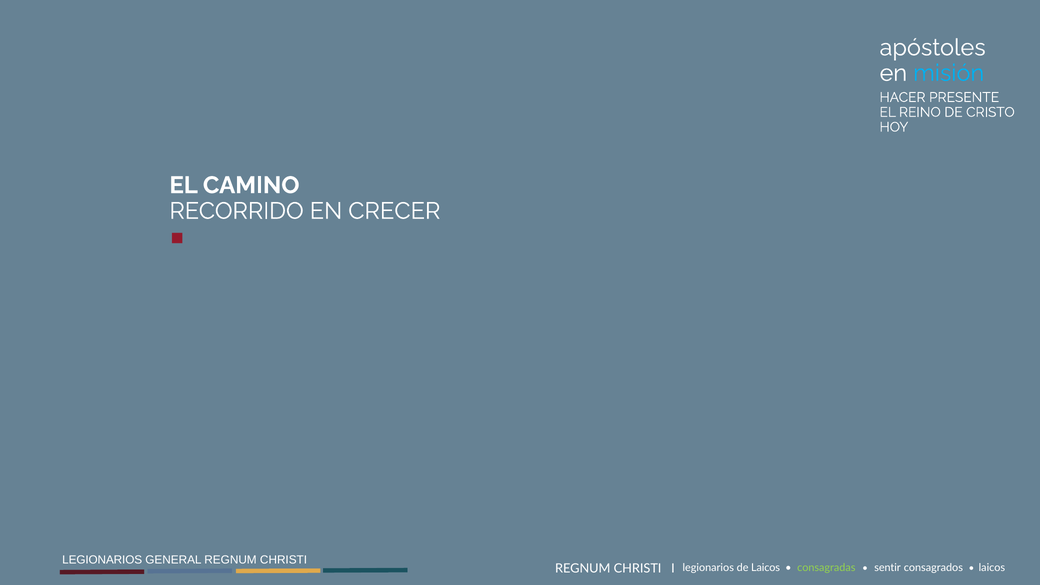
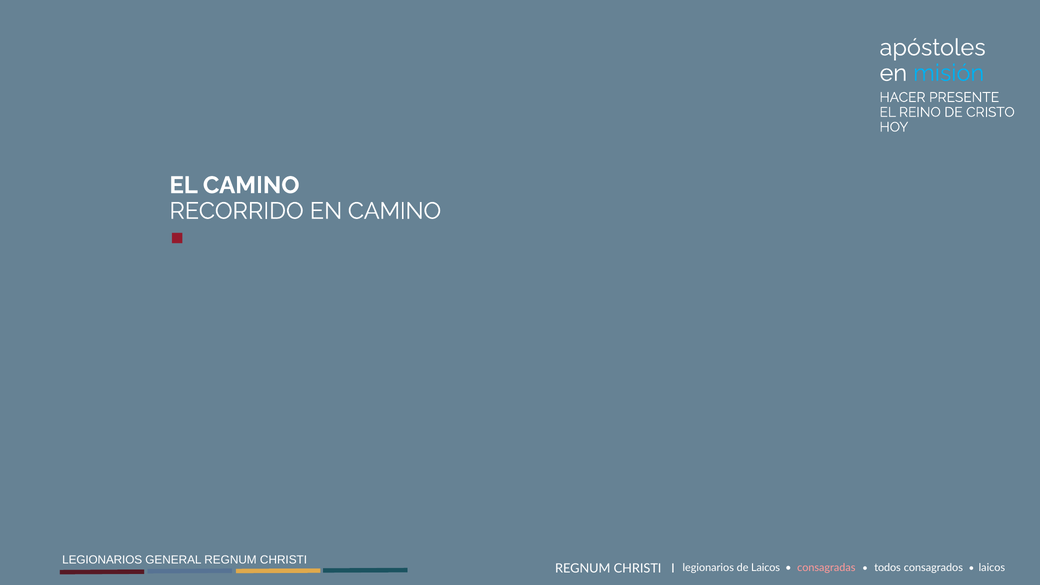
EN CRECER: CRECER -> CAMINO (394, 211)
consagradas colour: light green -> pink (826, 568)
sentir: sentir -> todos (888, 568)
